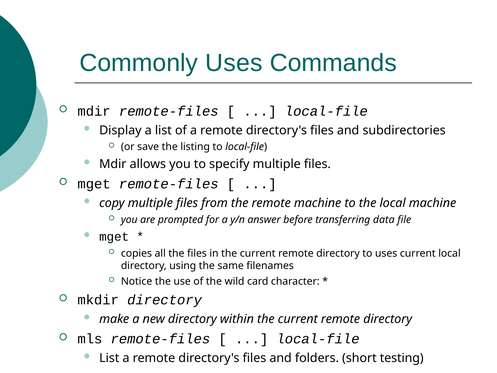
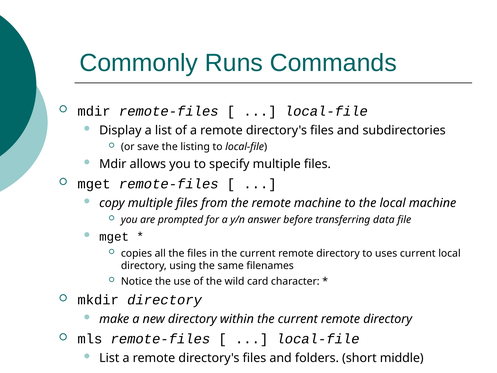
Commonly Uses: Uses -> Runs (234, 63)
testing: testing -> middle (402, 358)
